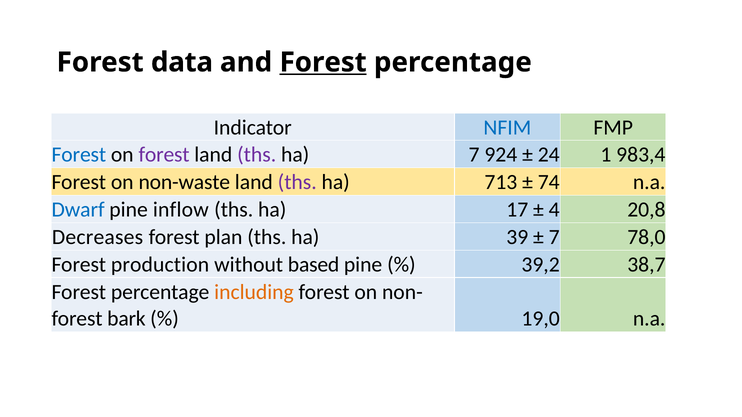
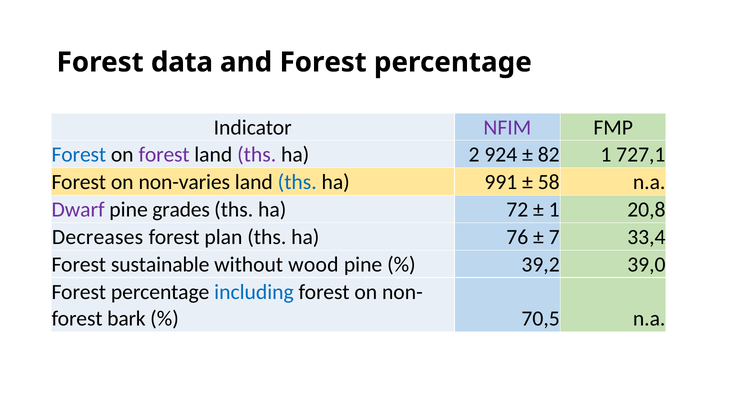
Forest underline: present -> none (323, 62)
NFIM colour: blue -> purple (507, 128)
ha 7: 7 -> 2 (474, 155)
24: 24 -> 82 (549, 155)
983,4: 983,4 -> 727,1 (641, 155)
non-waste: non-waste -> non-varies (184, 182)
ths colour: purple -> blue (297, 182)
713: 713 -> 991 (501, 182)
74: 74 -> 58 (549, 182)
Dwarf colour: blue -> purple (78, 210)
inflow: inflow -> grades (181, 210)
17: 17 -> 72 (517, 210)
4: 4 -> 1 (554, 210)
39: 39 -> 76 (517, 237)
78,0: 78,0 -> 33,4 (646, 237)
production: production -> sustainable (160, 265)
based: based -> wood (313, 265)
38,7: 38,7 -> 39,0 (646, 265)
including colour: orange -> blue (254, 293)
19,0: 19,0 -> 70,5 (541, 319)
